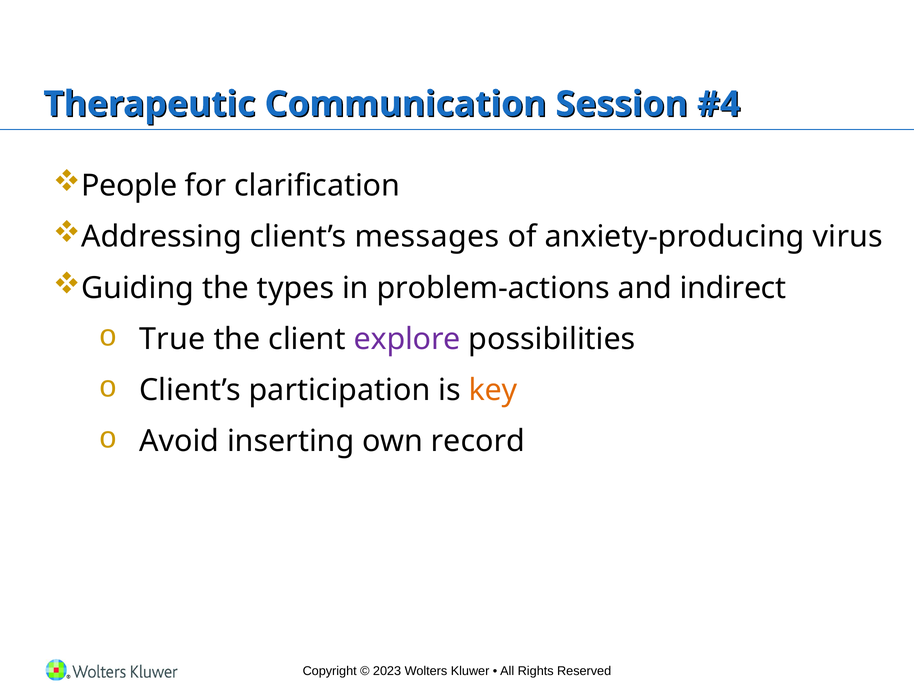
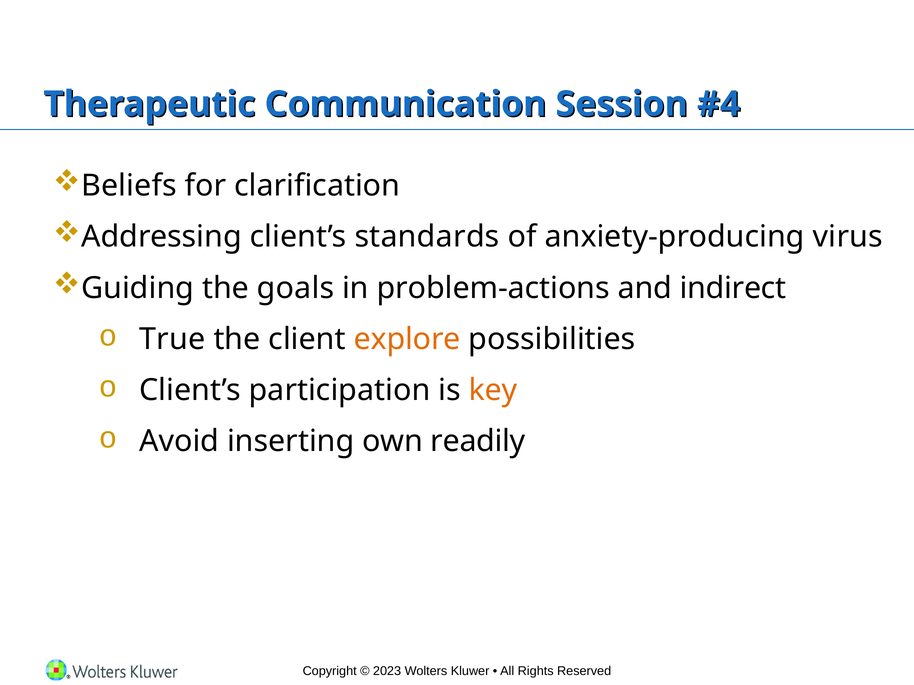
People: People -> Beliefs (129, 186)
messages: messages -> standards (427, 237)
types: types -> goals (296, 288)
explore colour: purple -> orange (407, 339)
record: record -> readily (478, 442)
